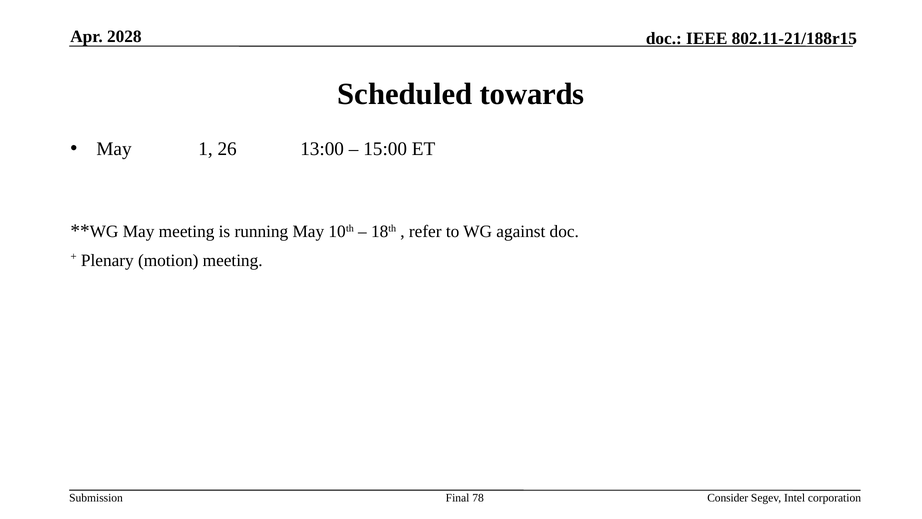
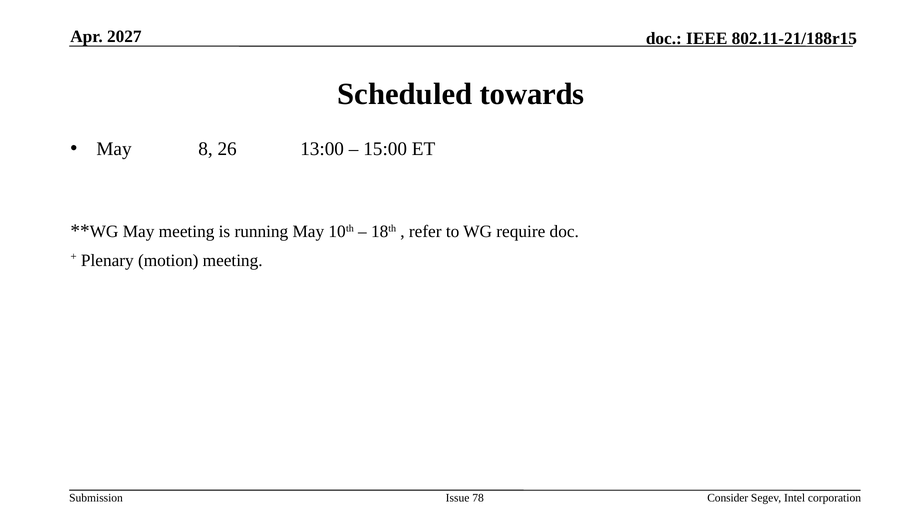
2028: 2028 -> 2027 (124, 37)
1: 1 -> 8 (206, 149)
against: against -> require (521, 231)
Final: Final -> Issue (458, 497)
